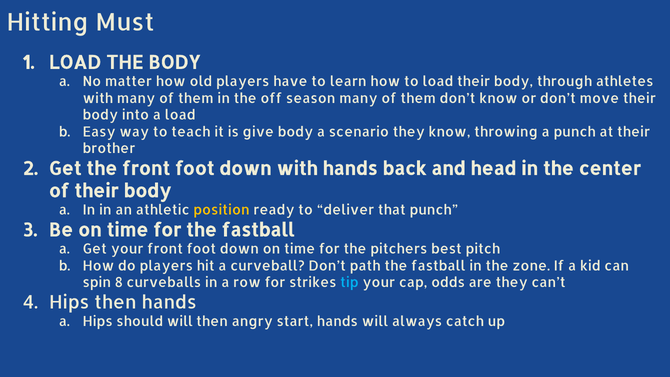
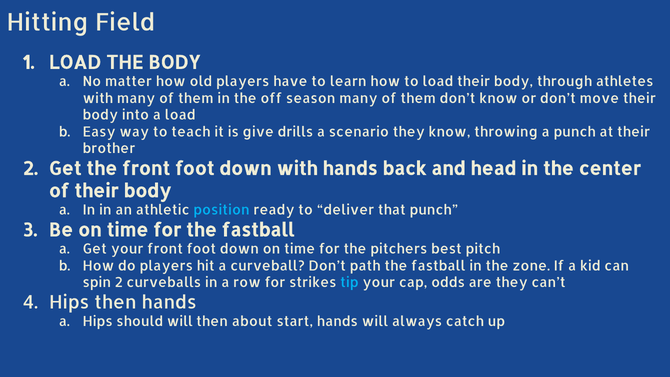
Must: Must -> Field (125, 23)
give body: body -> drills (295, 132)
position colour: yellow -> light blue (222, 210)
spin 8: 8 -> 2 (119, 283)
angry: angry -> about (252, 322)
